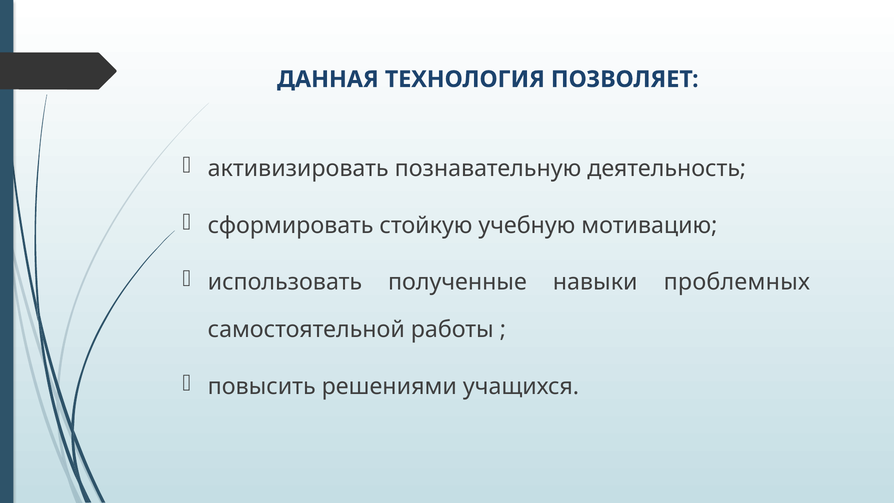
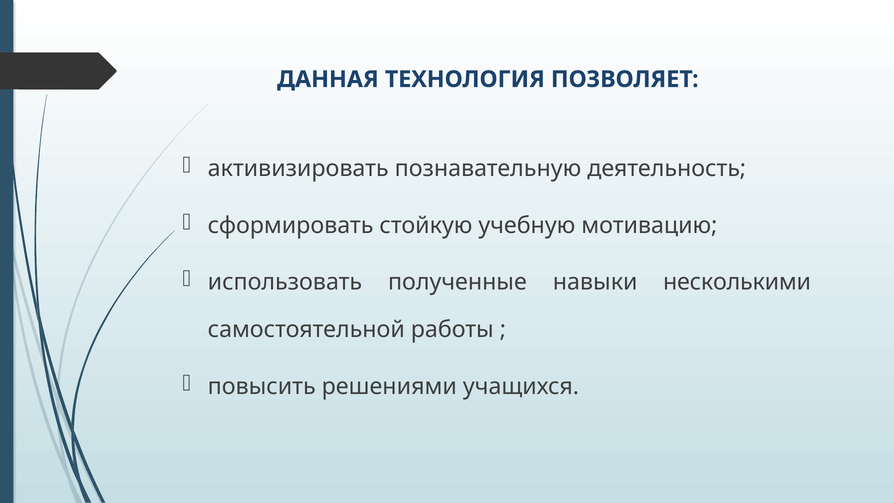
проблемных: проблемных -> несколькими (737, 282)
